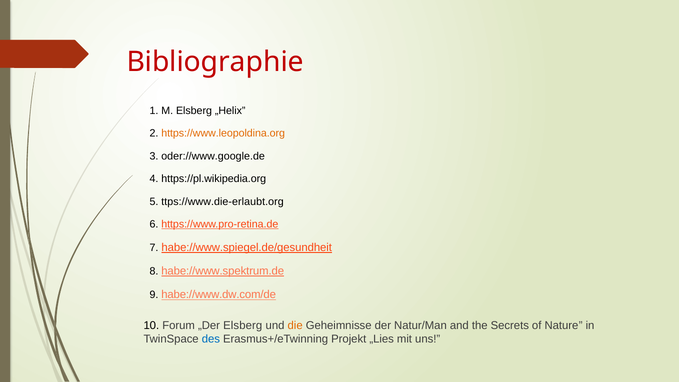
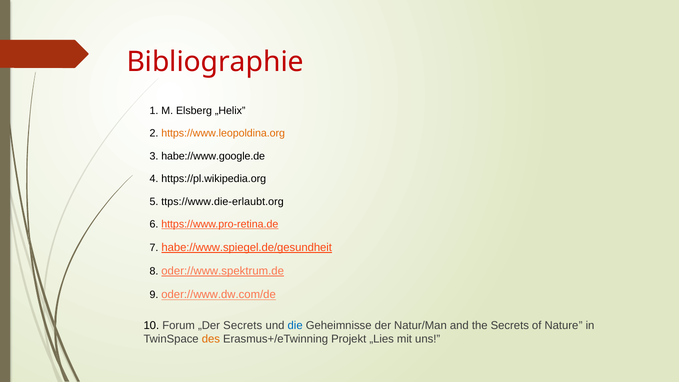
oder://www.google.de: oder://www.google.de -> habe://www.google.de (213, 156)
habe://www.spektrum.de: habe://www.spektrum.de -> oder://www.spektrum.de (223, 271)
habe://www.dw.com/de: habe://www.dw.com/de -> oder://www.dw.com/de (219, 295)
„Der Elsberg: Elsberg -> Secrets (243, 325)
die colour: orange -> blue (295, 325)
des colour: blue -> orange (211, 339)
